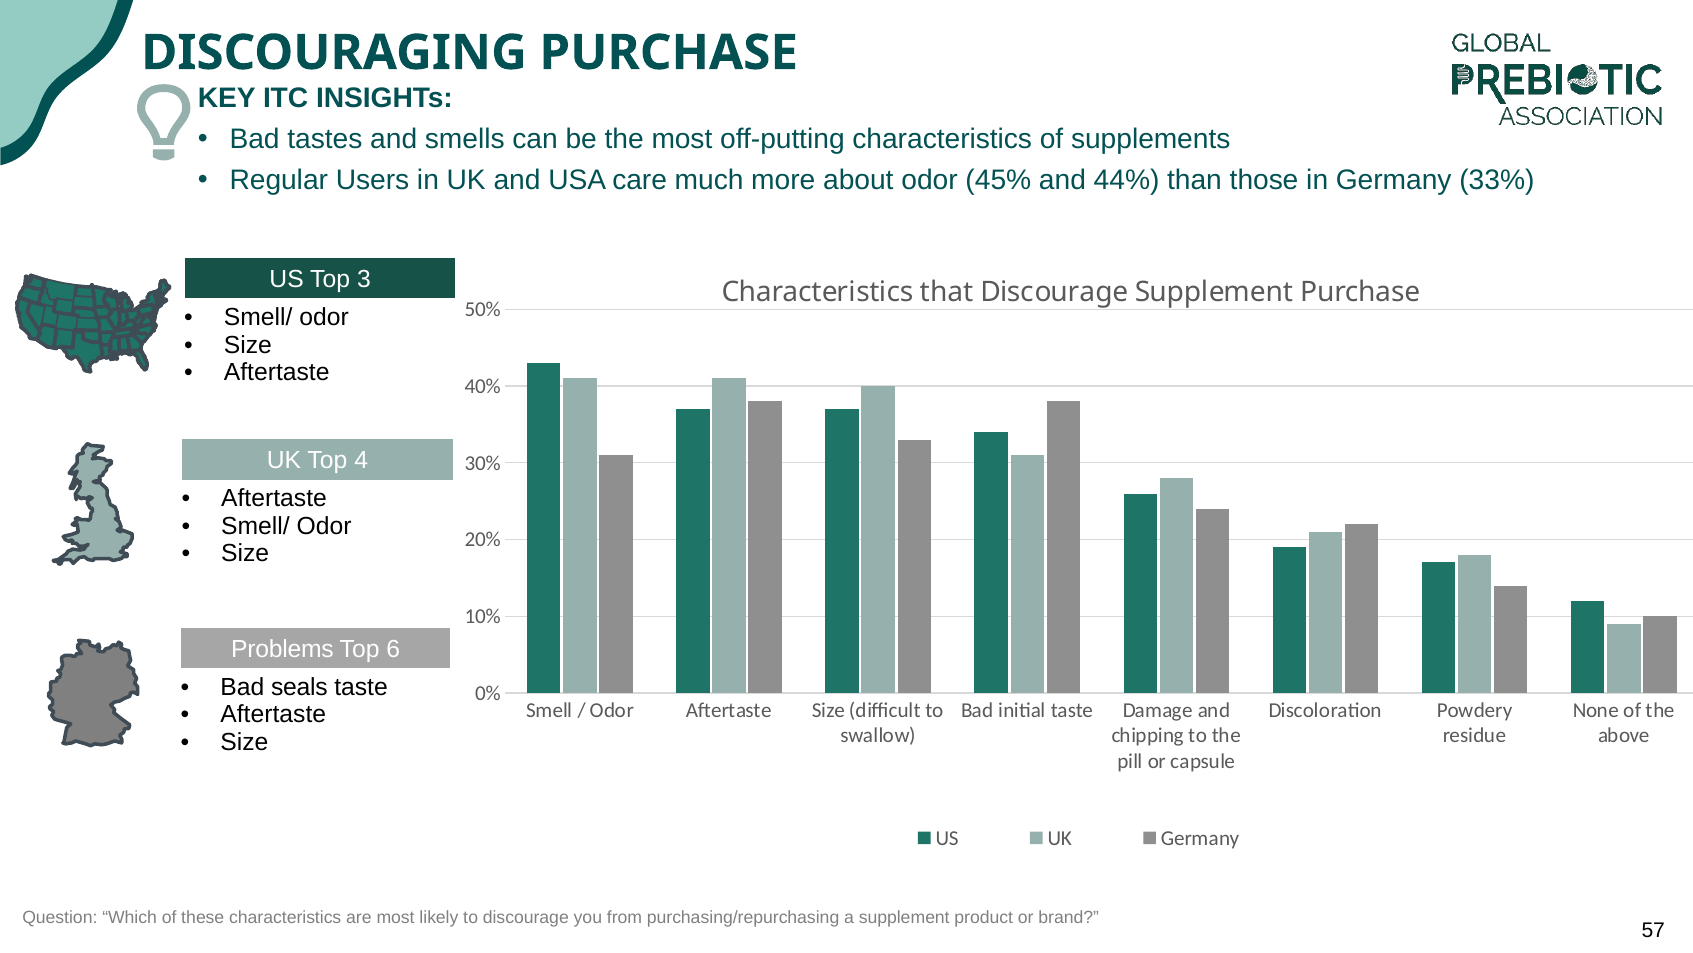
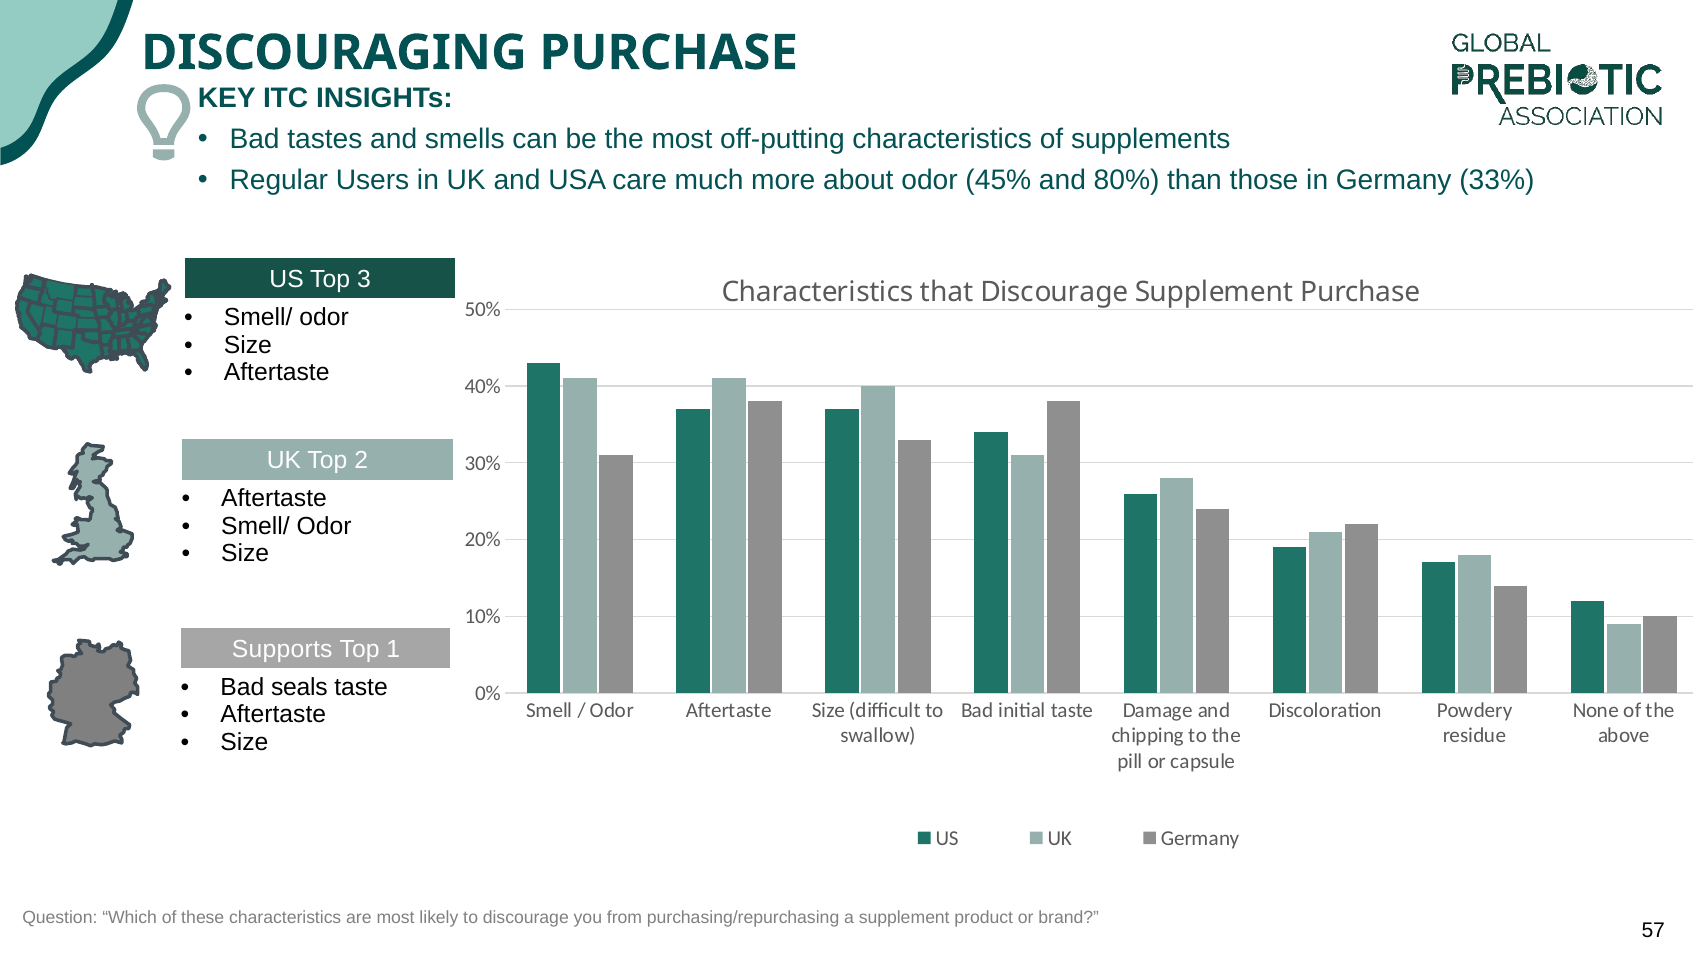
44%: 44% -> 80% (1127, 181)
4: 4 -> 2 (361, 460)
Problems: Problems -> Supports (282, 649)
6: 6 -> 1 (393, 649)
